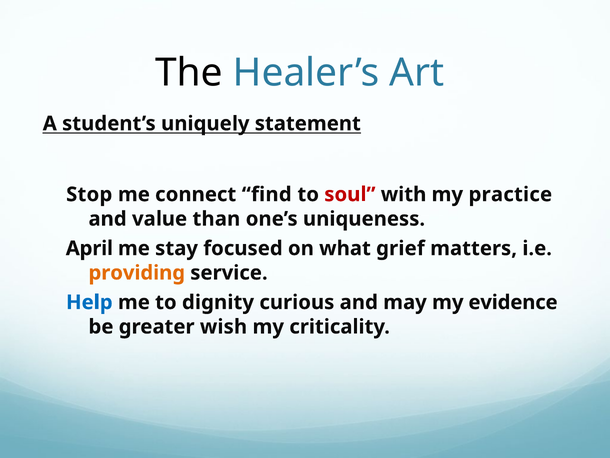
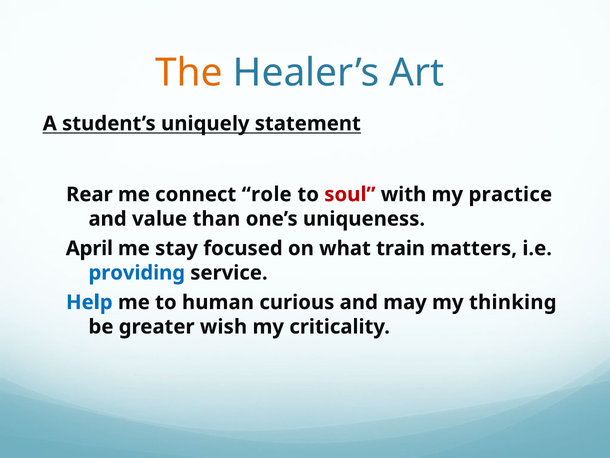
The colour: black -> orange (189, 73)
Stop: Stop -> Rear (89, 194)
find: find -> role (267, 194)
grief: grief -> train (401, 248)
providing colour: orange -> blue (137, 273)
dignity: dignity -> human (218, 302)
evidence: evidence -> thinking (513, 302)
